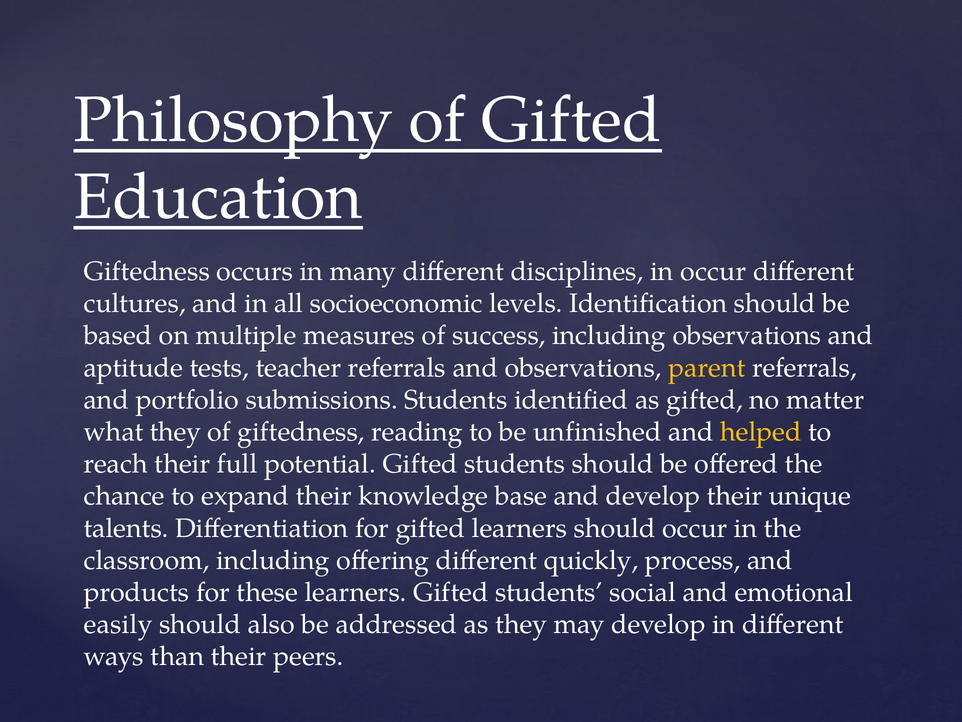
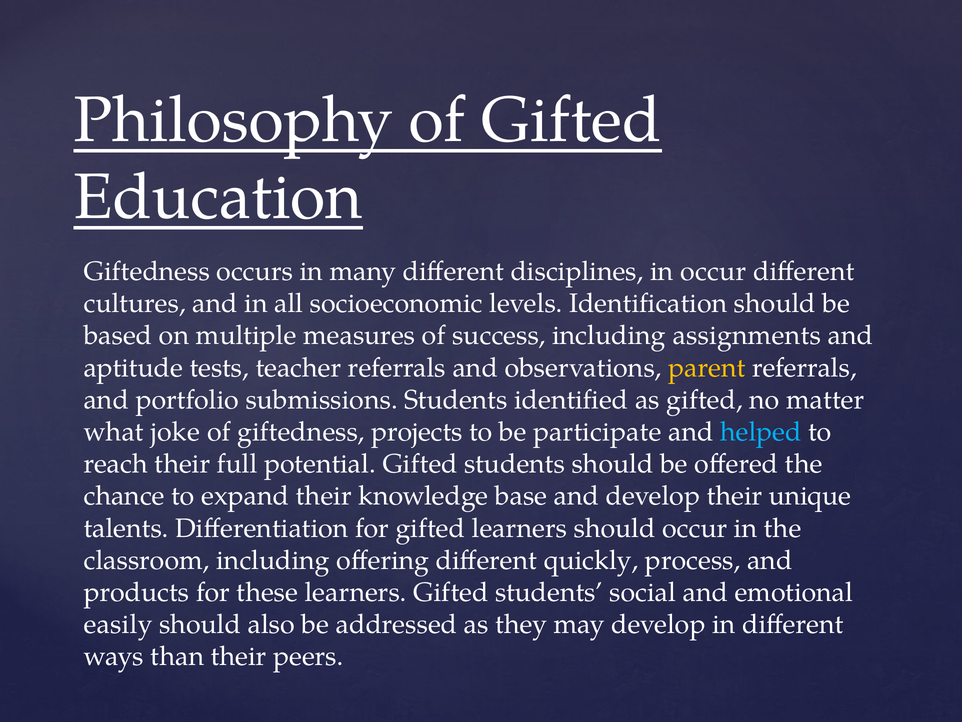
including observations: observations -> assignments (747, 335)
what they: they -> joke (175, 432)
reading: reading -> projects (417, 432)
unfinished: unfinished -> participate (597, 432)
helped colour: yellow -> light blue (761, 432)
